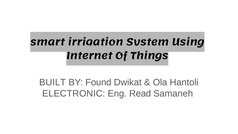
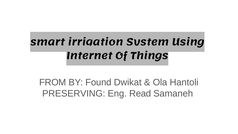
BUILT: BUILT -> FROM (53, 82)
ELECTRONIC: ELECTRONIC -> PRESERVING (74, 93)
